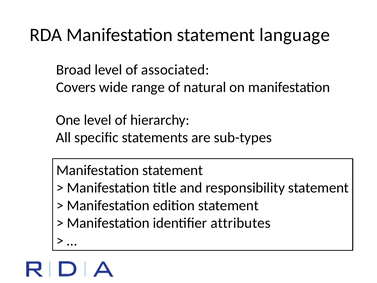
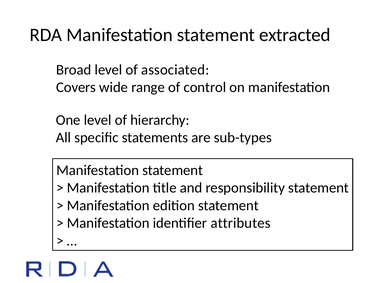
language: language -> extracted (295, 35)
natural: natural -> control (205, 87)
